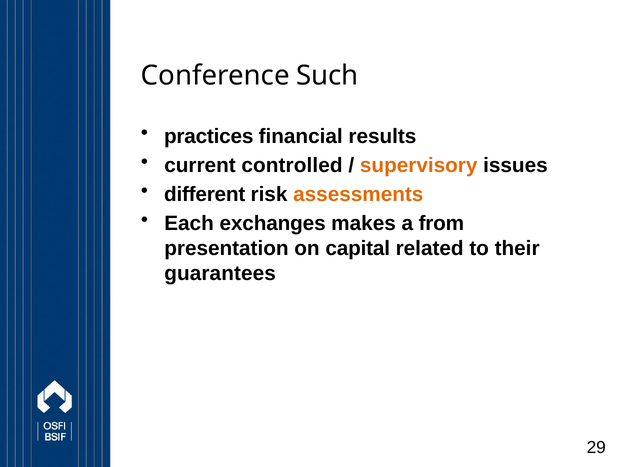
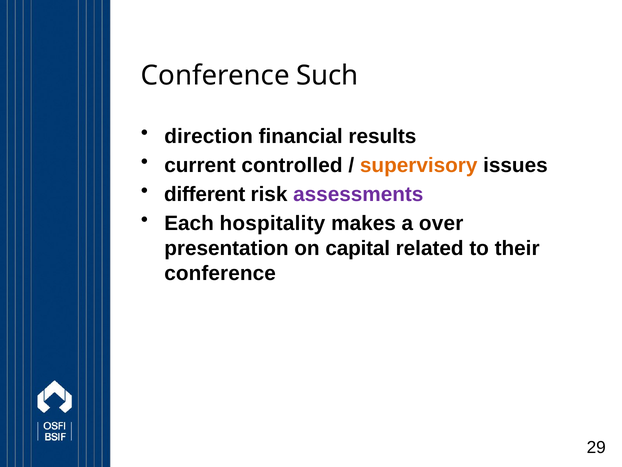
practices: practices -> direction (209, 136)
assessments colour: orange -> purple (358, 194)
exchanges: exchanges -> hospitality (272, 223)
from: from -> over (441, 223)
guarantees: guarantees -> conference (220, 273)
